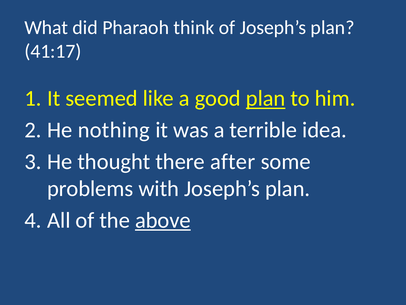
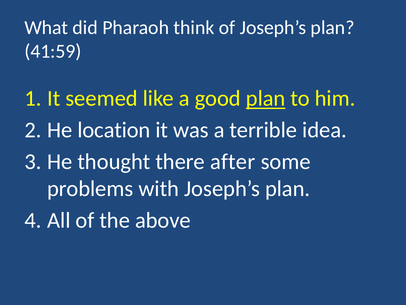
41:17: 41:17 -> 41:59 (53, 51)
nothing: nothing -> location (114, 130)
above underline: present -> none (163, 220)
